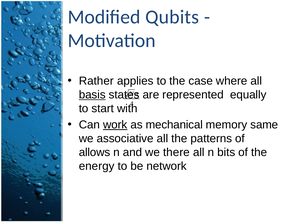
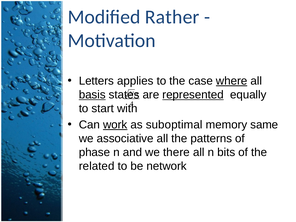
Qubits: Qubits -> Rather (172, 17)
Rather: Rather -> Letters (96, 81)
where underline: none -> present (232, 81)
represented underline: none -> present (193, 95)
mechanical: mechanical -> suboptimal (174, 125)
allows: allows -> phase (94, 152)
energy: energy -> related (97, 166)
